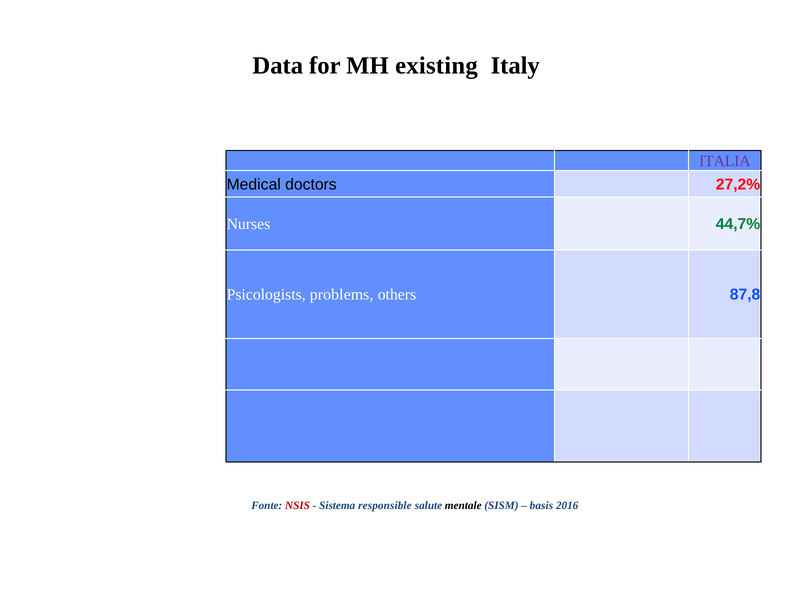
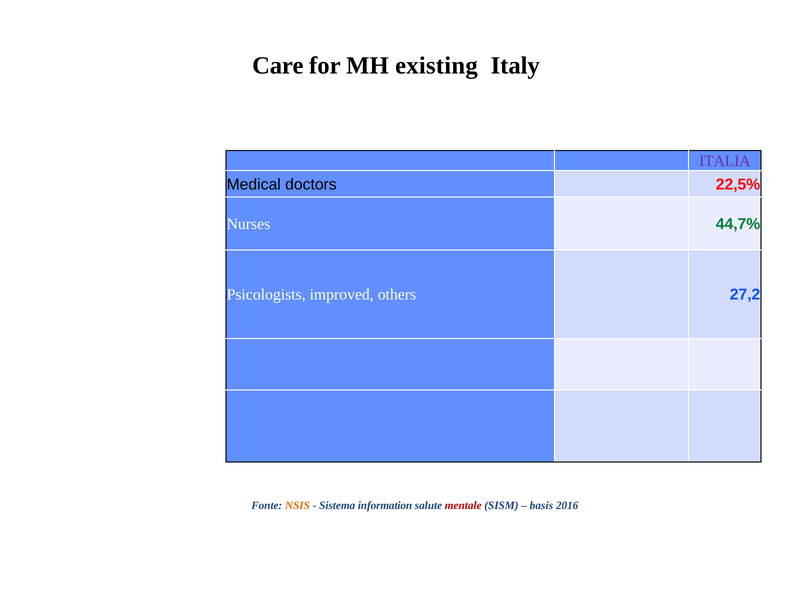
Data: Data -> Care (278, 66)
27,2%: 27,2% -> 22,5% (738, 184)
problems: problems -> improved (342, 295)
87,8: 87,8 -> 27,2 (745, 295)
NSIS colour: red -> orange (297, 505)
responsible: responsible -> information (385, 505)
mentale colour: black -> red (463, 505)
